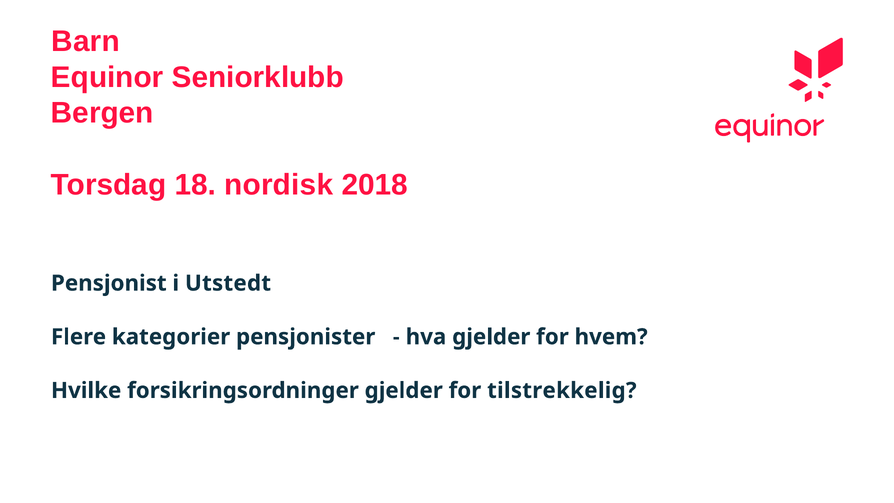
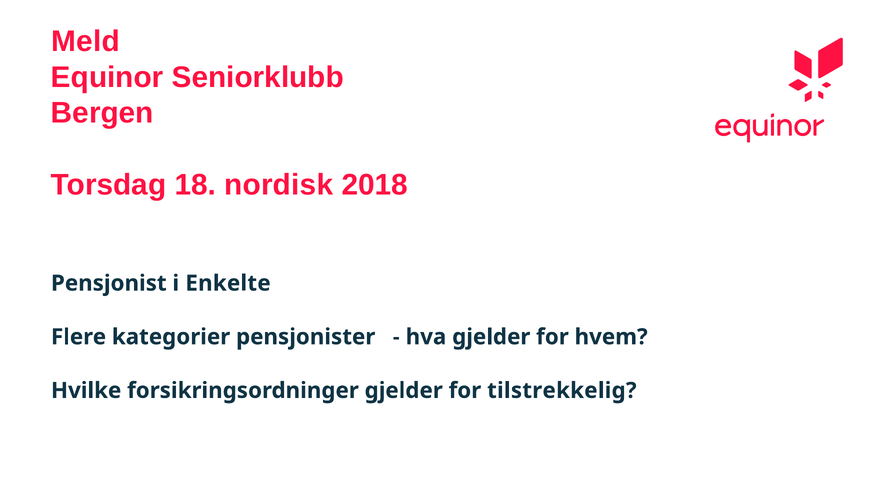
Barn: Barn -> Meld (86, 42)
Utstedt: Utstedt -> Enkelte (228, 283)
